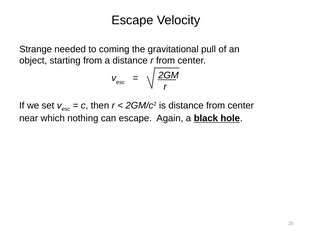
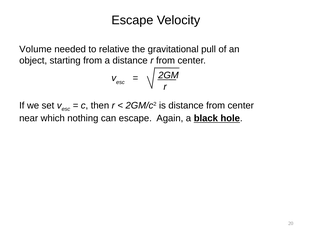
Strange: Strange -> Volume (36, 49)
coming: coming -> relative (114, 49)
